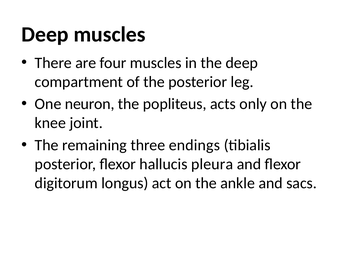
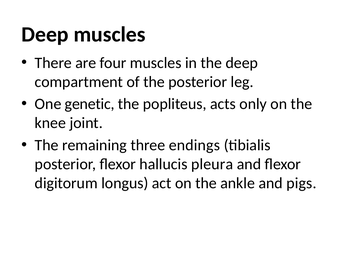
neuron: neuron -> genetic (90, 104)
sacs: sacs -> pigs (301, 183)
